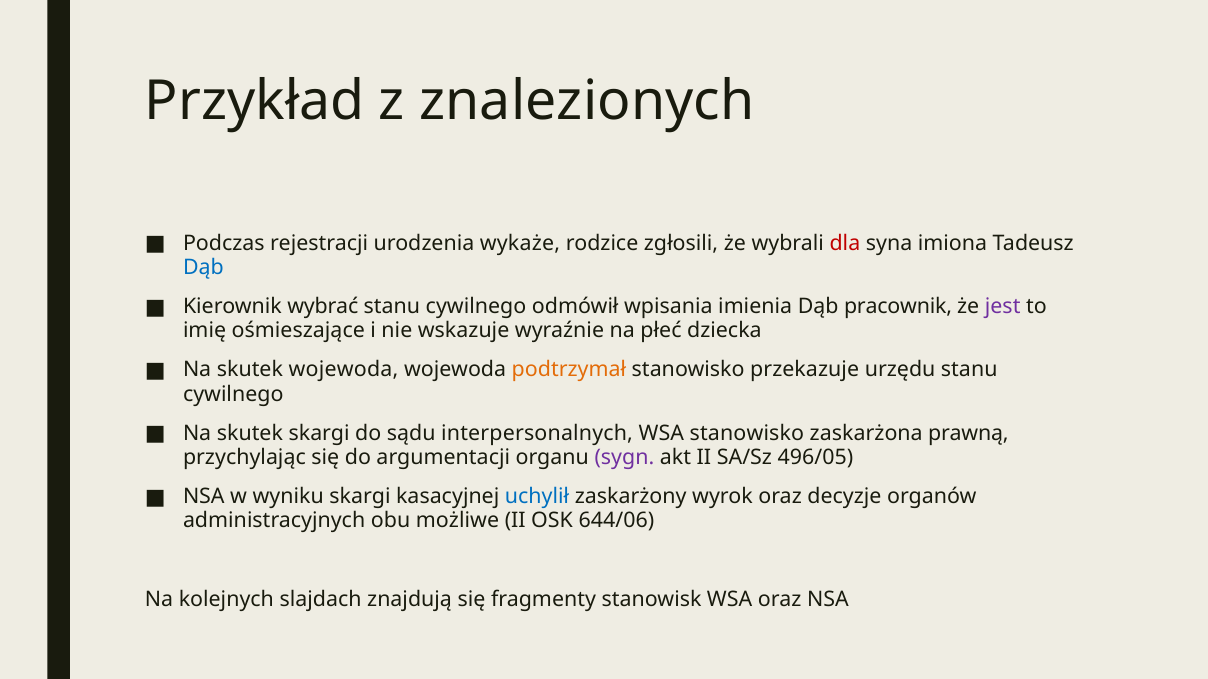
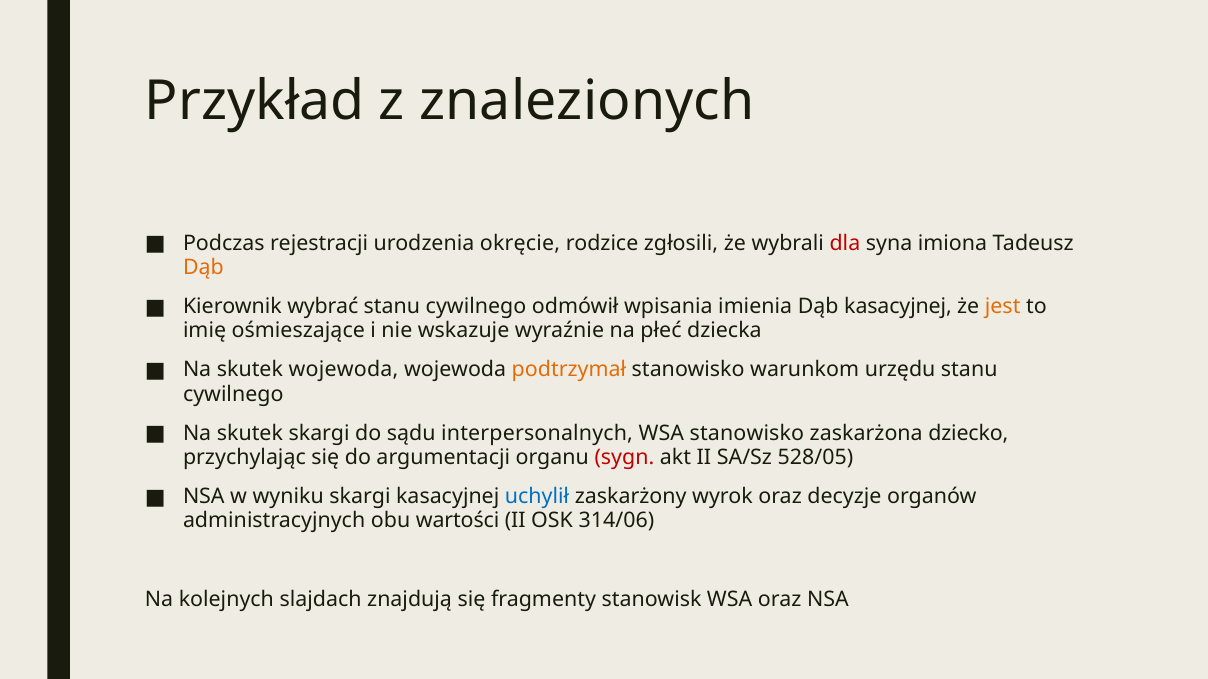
wykaże: wykaże -> okręcie (520, 243)
Dąb colour: blue -> orange (203, 267)
Dąb pracownik: pracownik -> kasacyjnej (898, 307)
jest colour: purple -> orange (1003, 307)
przekazuje: przekazuje -> warunkom (805, 370)
prawną: prawną -> dziecko (968, 434)
sygn colour: purple -> red (624, 458)
496/05: 496/05 -> 528/05 (815, 458)
możliwe: możliwe -> wartości (458, 521)
644/06: 644/06 -> 314/06 (616, 521)
